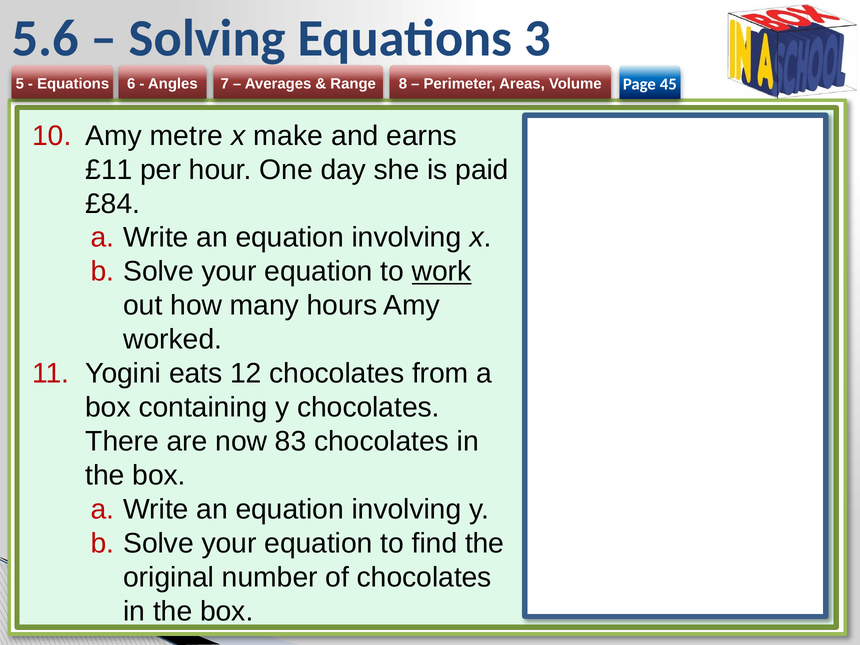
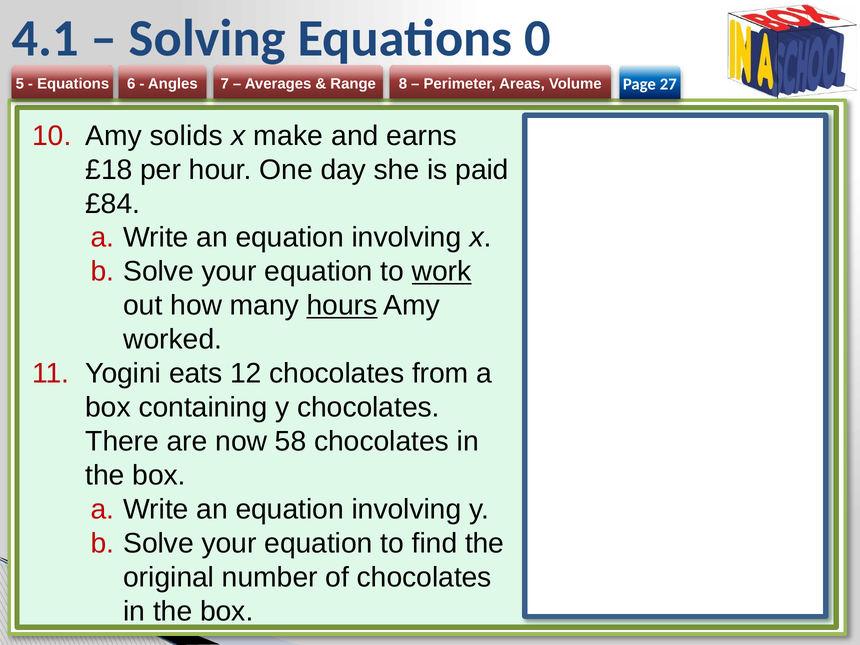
5.6: 5.6 -> 4.1 (45, 38)
3: 3 -> 0 (538, 38)
45: 45 -> 27 (668, 84)
metre: metre -> solids (186, 136)
£11: £11 -> £18 (109, 170)
hours underline: none -> present (342, 306)
83: 83 -> 58 (291, 441)
